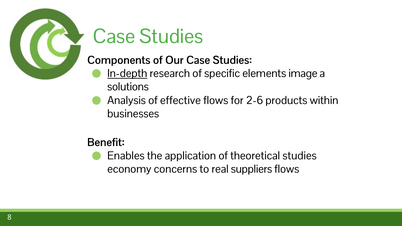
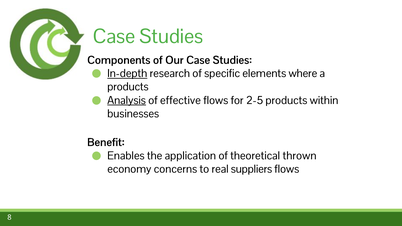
image: image -> where (303, 74)
solutions: solutions -> products (128, 87)
Analysis underline: none -> present (127, 100)
2-6: 2-6 -> 2-5 (255, 100)
theoretical studies: studies -> thrown (300, 156)
